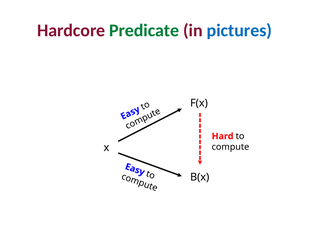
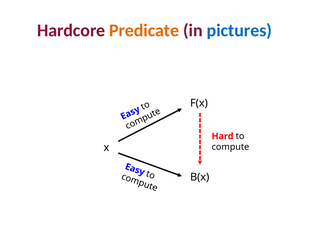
Predicate colour: green -> orange (144, 30)
